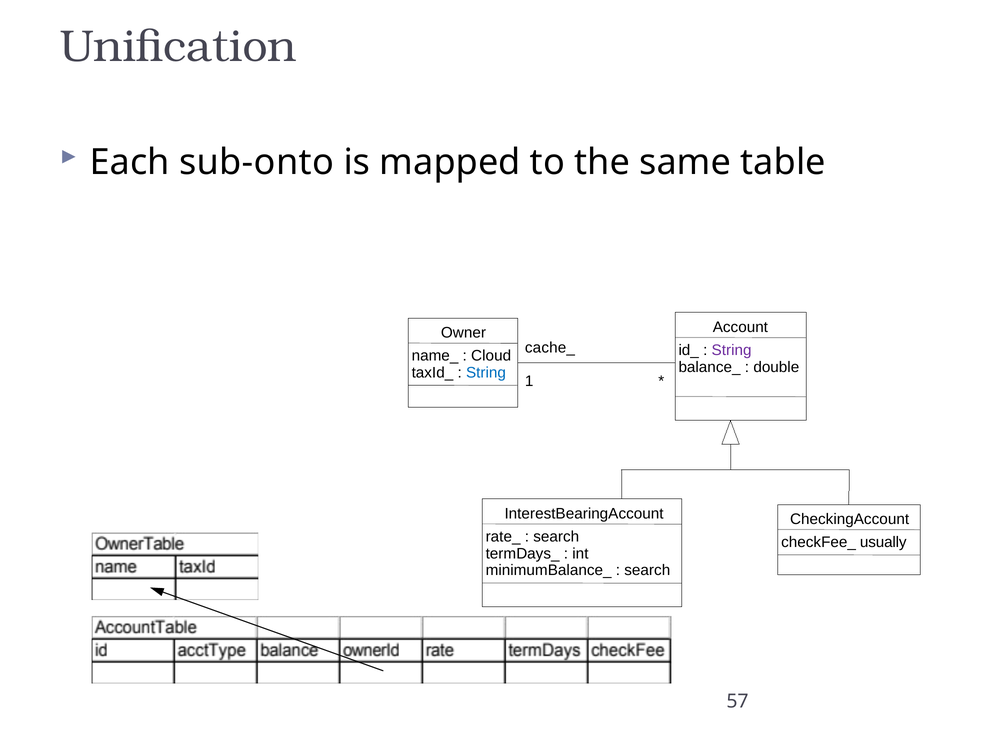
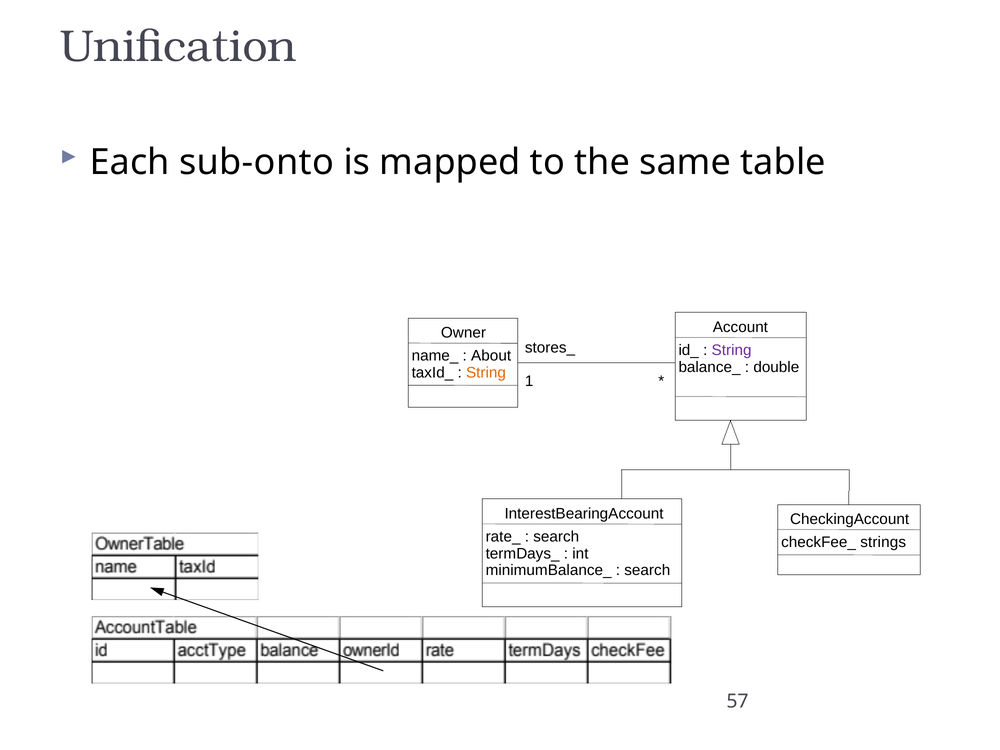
cache_: cache_ -> stores_ (550, 348)
Cloud: Cloud -> About (491, 356)
String colour: blue -> orange (486, 373)
usually: usually -> strings (883, 542)
